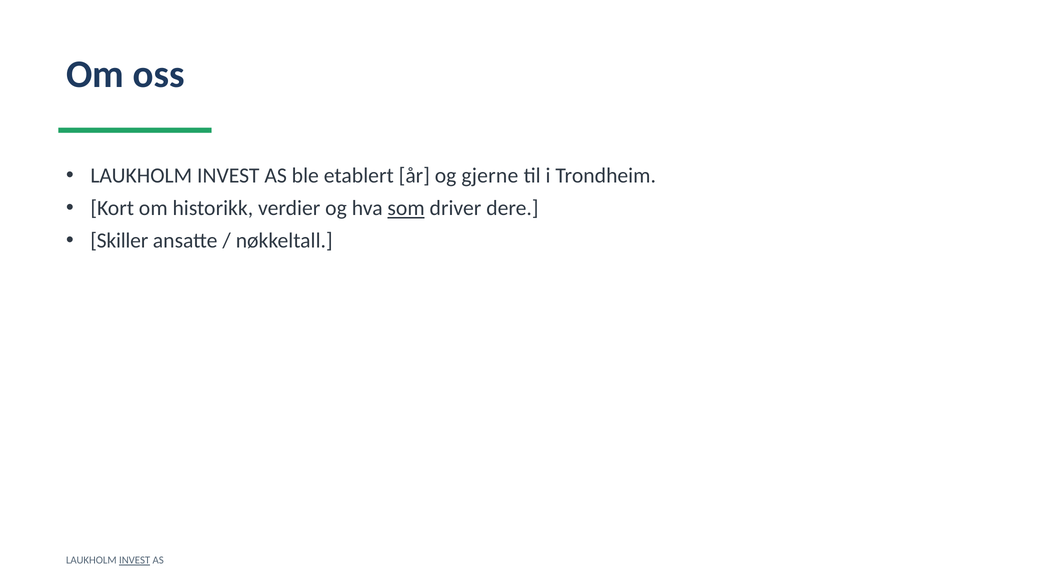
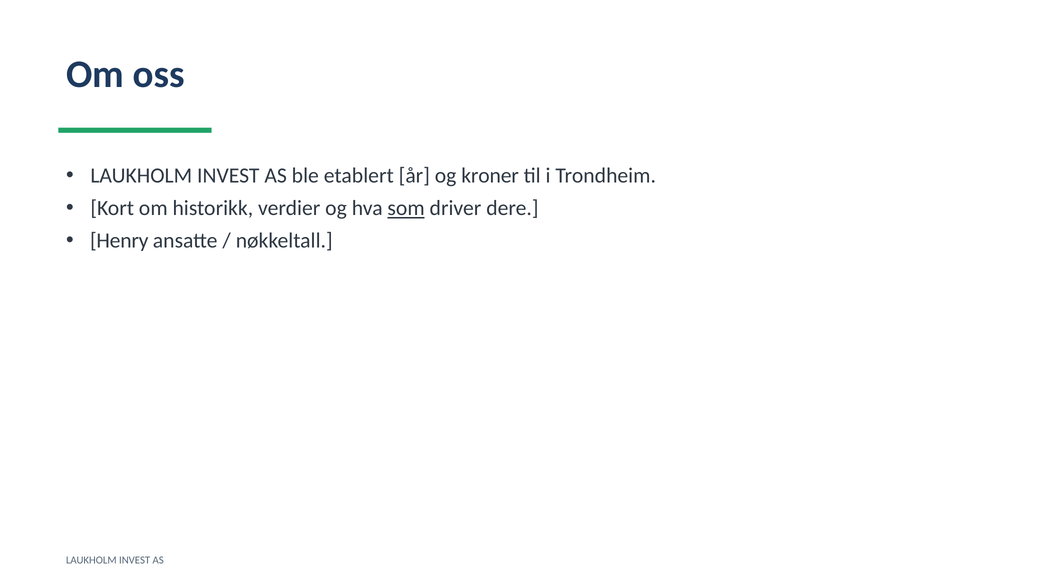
gjerne: gjerne -> kroner (490, 176)
Skiller: Skiller -> Henry (119, 241)
INVEST underline: present -> none (135, 560)
